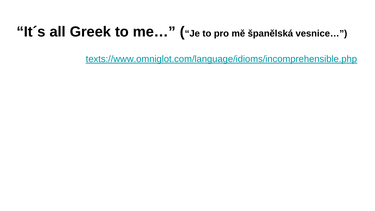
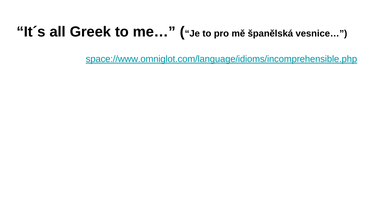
texts://www.omniglot.com/language/idioms/incomprehensible.php: texts://www.omniglot.com/language/idioms/incomprehensible.php -> space://www.omniglot.com/language/idioms/incomprehensible.php (221, 59)
